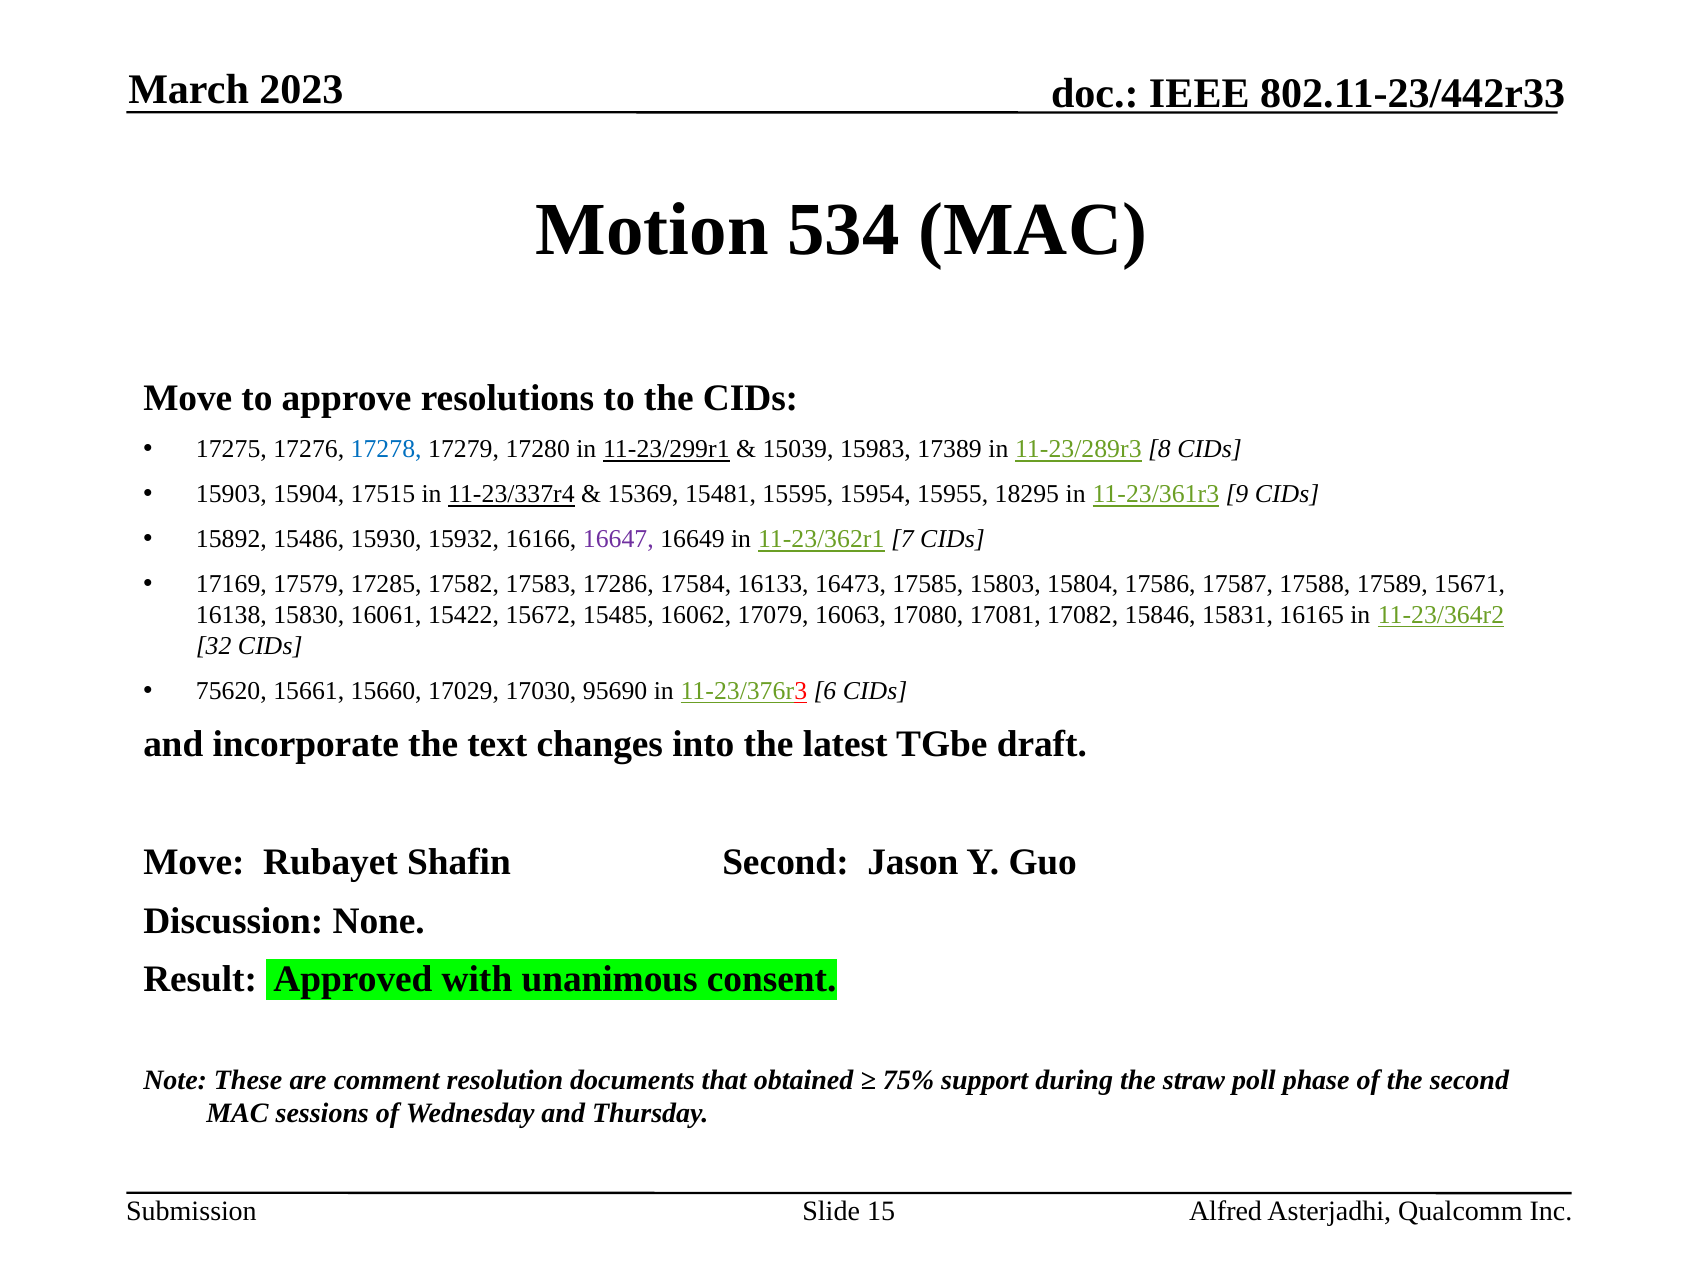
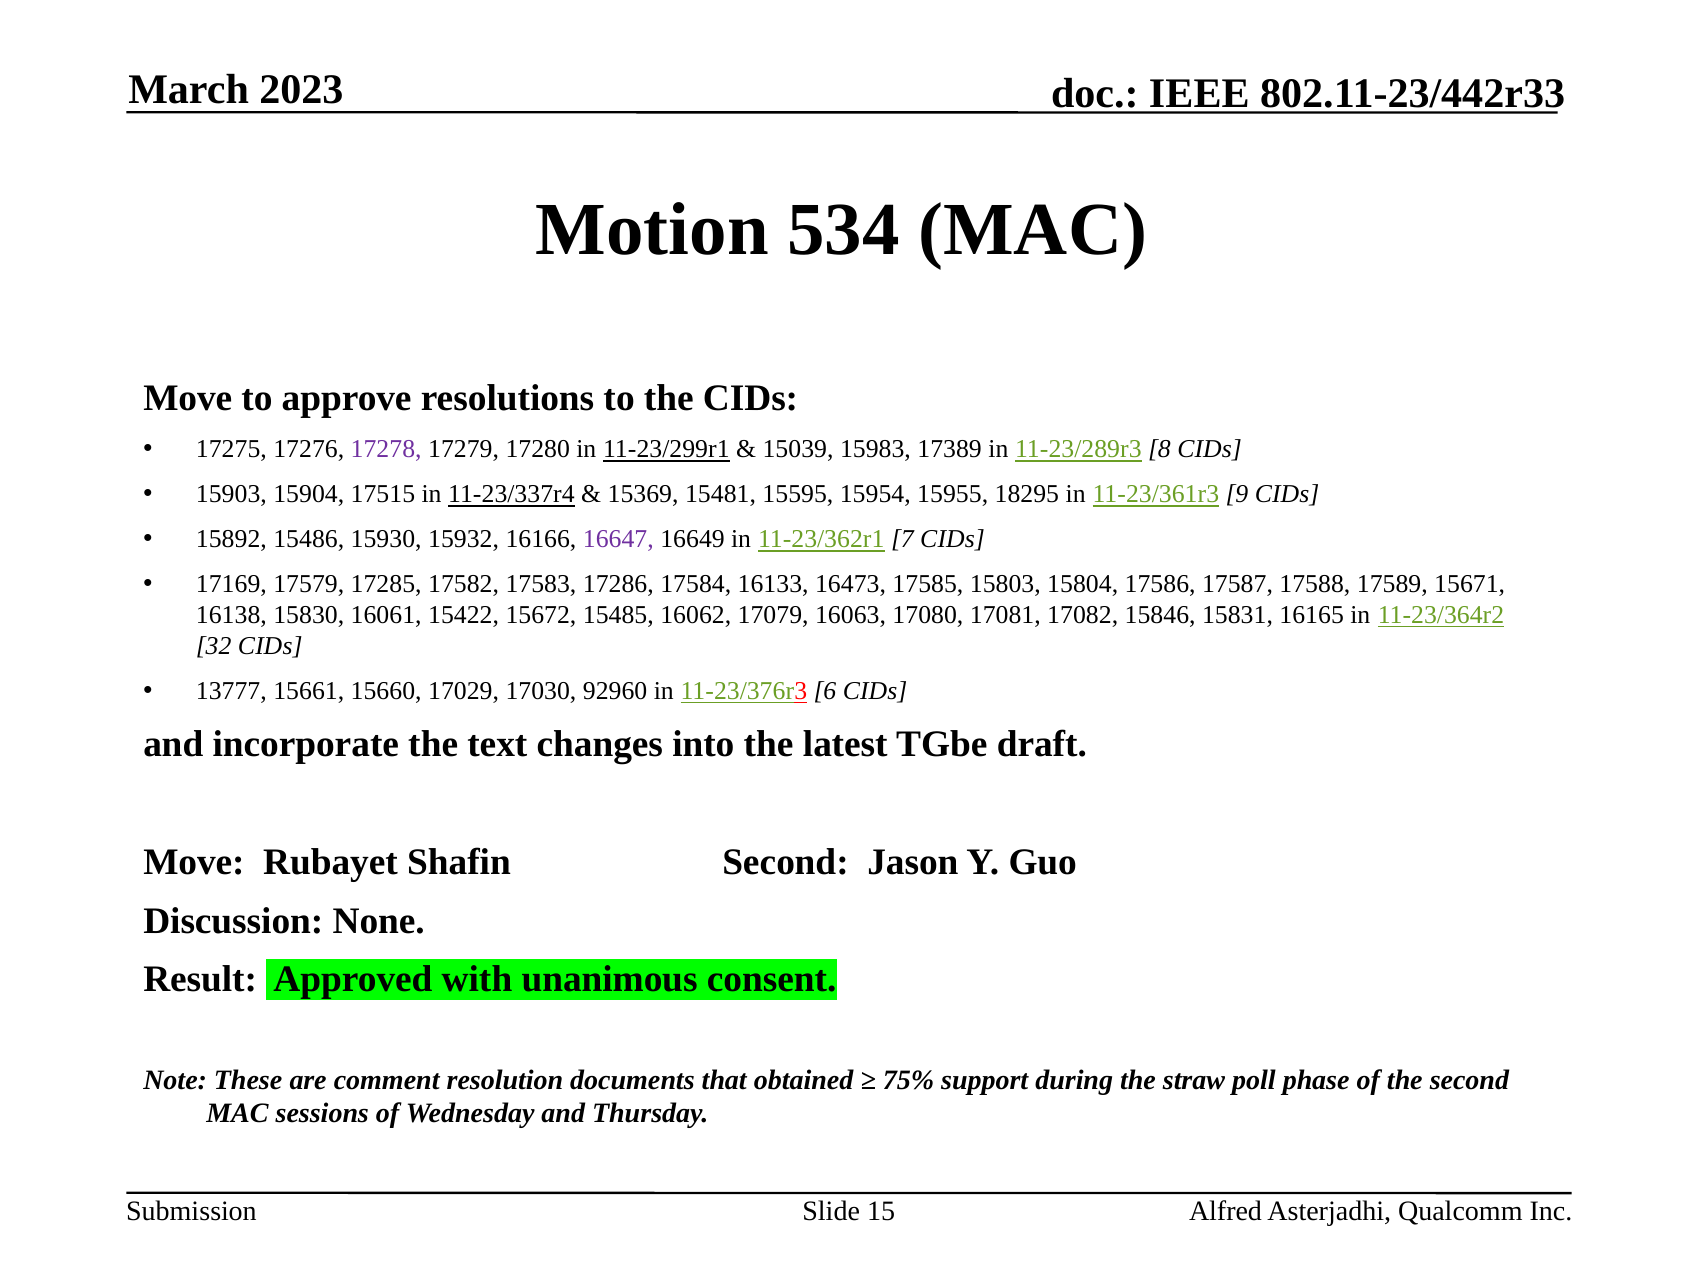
17278 colour: blue -> purple (386, 450)
75620: 75620 -> 13777 (231, 691)
95690: 95690 -> 92960 (615, 691)
